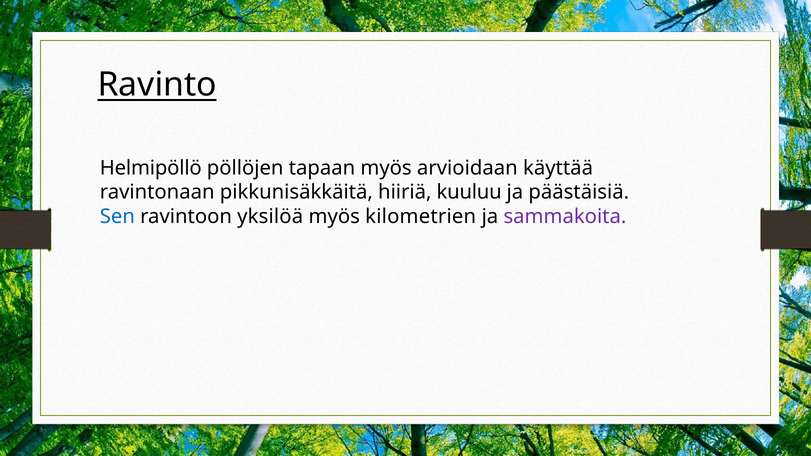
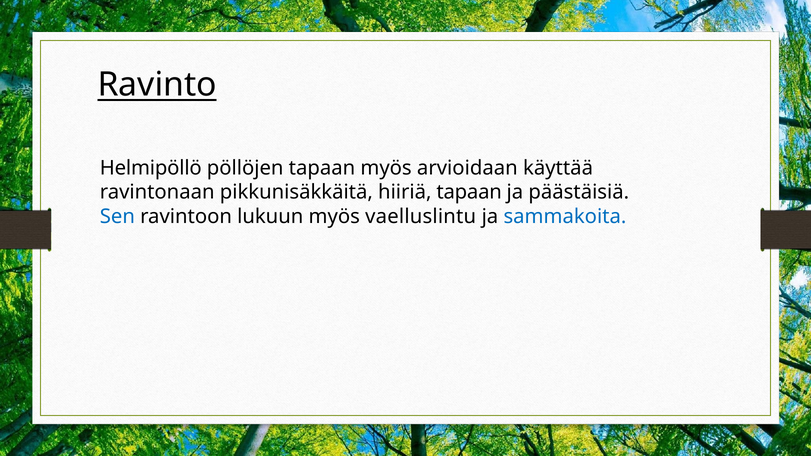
hiiriä kuuluu: kuuluu -> tapaan (469, 192)
yksilöä: yksilöä -> lukuun (270, 217)
kilometrien: kilometrien -> vaelluslintu (421, 217)
sammakoita colour: purple -> blue (565, 217)
